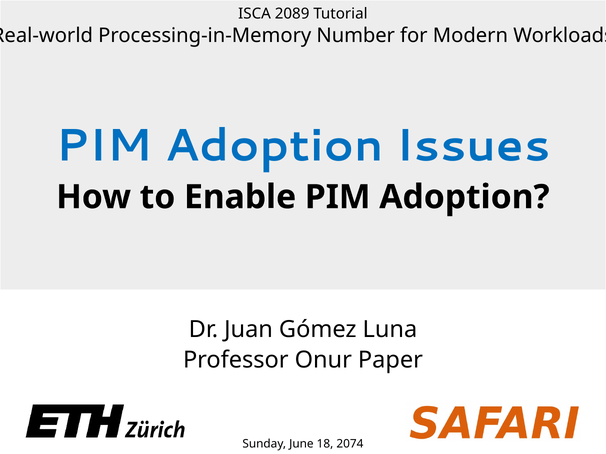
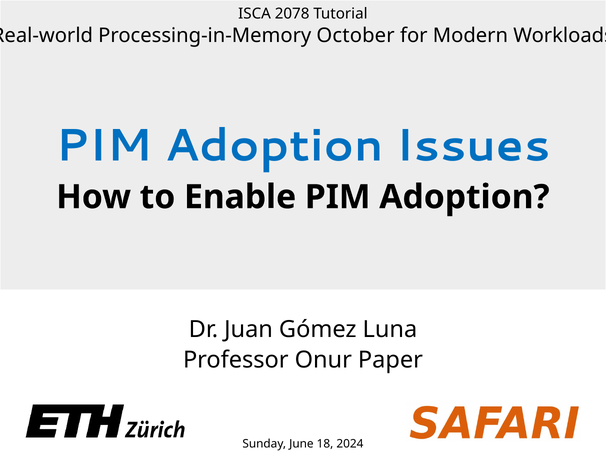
2089: 2089 -> 2078 (292, 14)
Number: Number -> October (356, 35)
2074: 2074 -> 2024 (350, 444)
